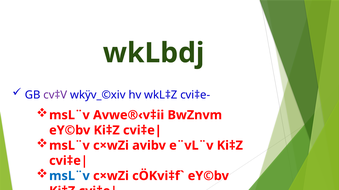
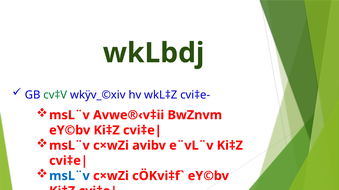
cv‡V colour: purple -> green (55, 95)
